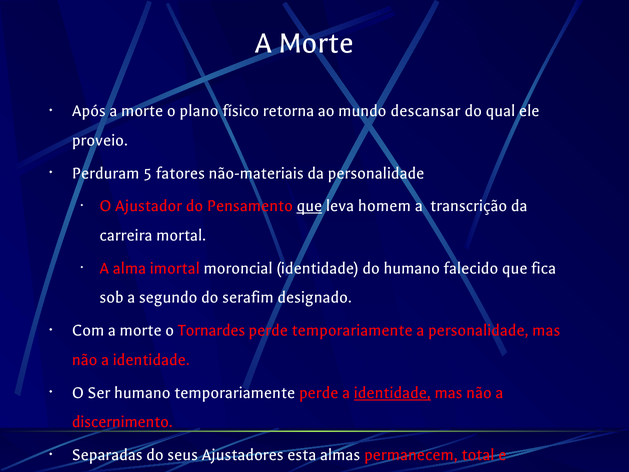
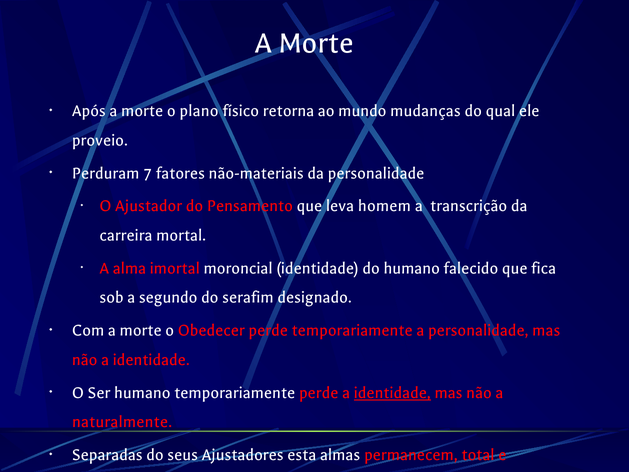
descansar: descansar -> mudanças (425, 110)
5: 5 -> 7 (148, 173)
que underline: present -> none (309, 206)
Tornardes: Tornardes -> Obedecer (211, 330)
discernimento: discernimento -> naturalmente (122, 421)
